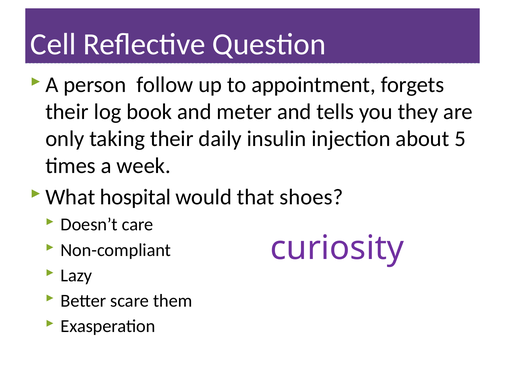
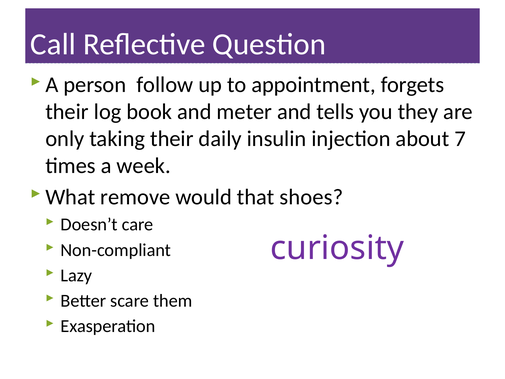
Cell: Cell -> Call (53, 44)
5: 5 -> 7 (460, 139)
hospital: hospital -> remove (135, 197)
